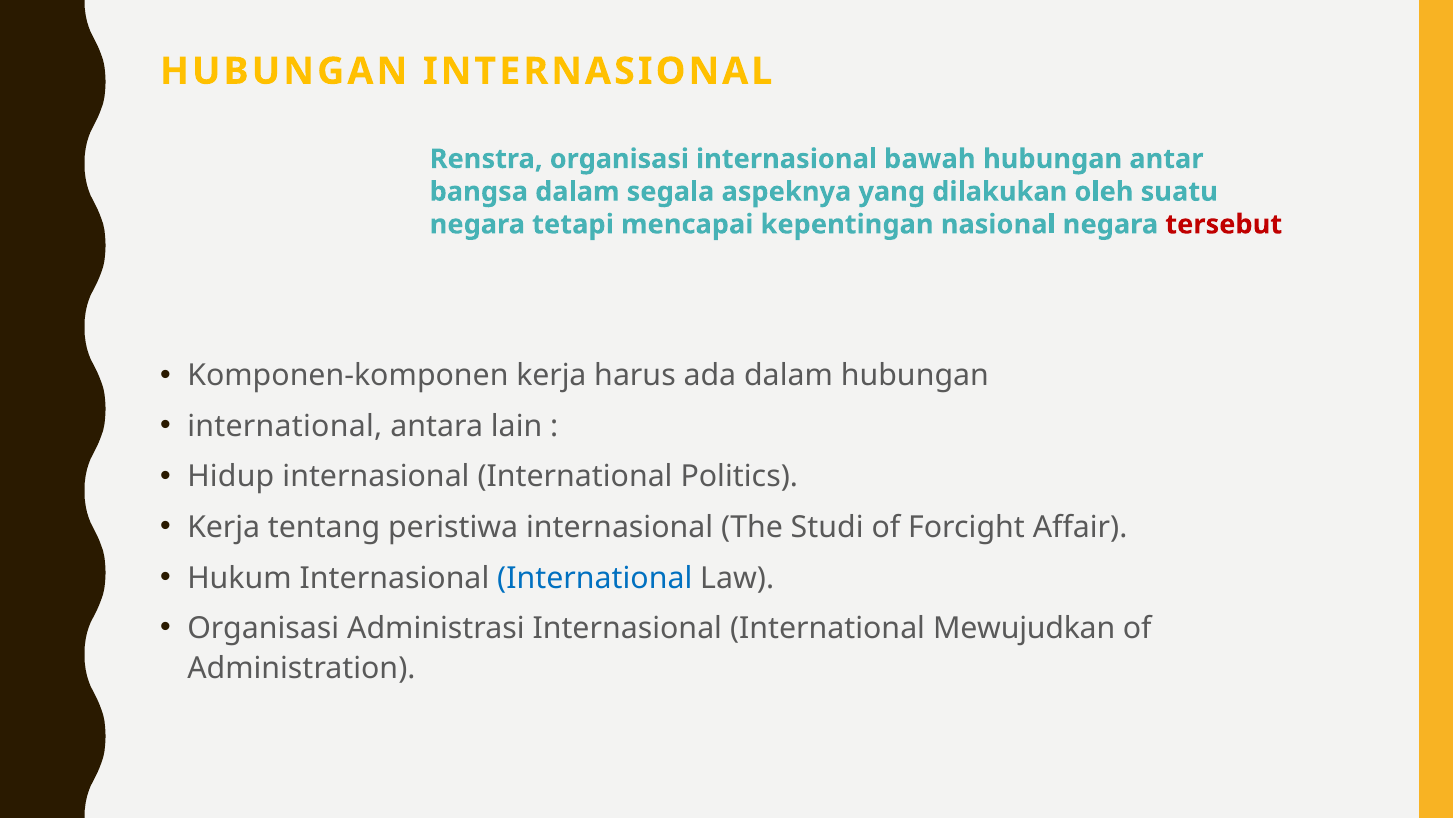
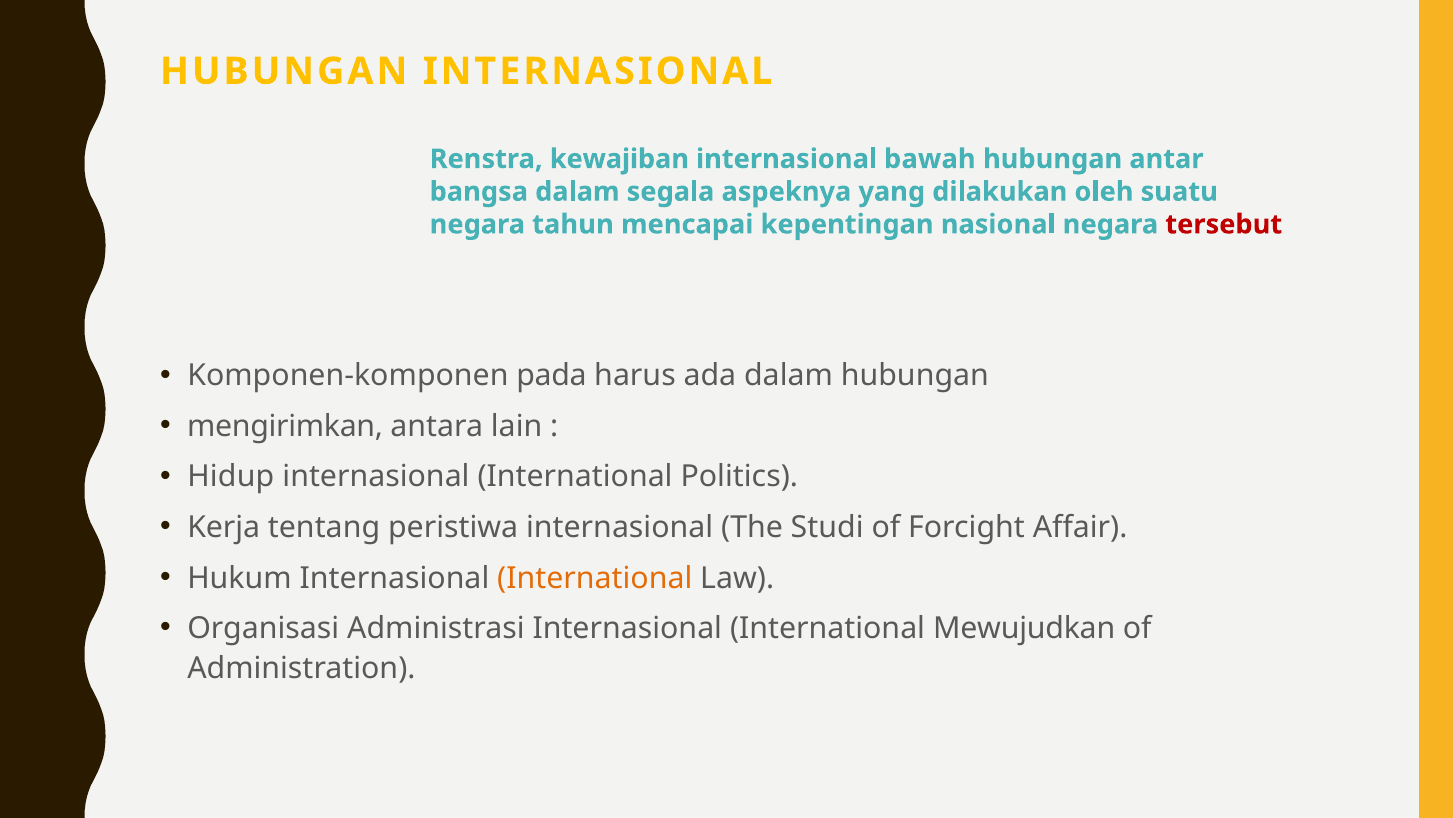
Renstra organisasi: organisasi -> kewajiban (619, 159)
tetapi: tetapi -> tahun (573, 224)
Komponen-komponen kerja: kerja -> pada (551, 375)
international: international -> mengirimkan (285, 426)
International colour: blue -> orange (595, 578)
